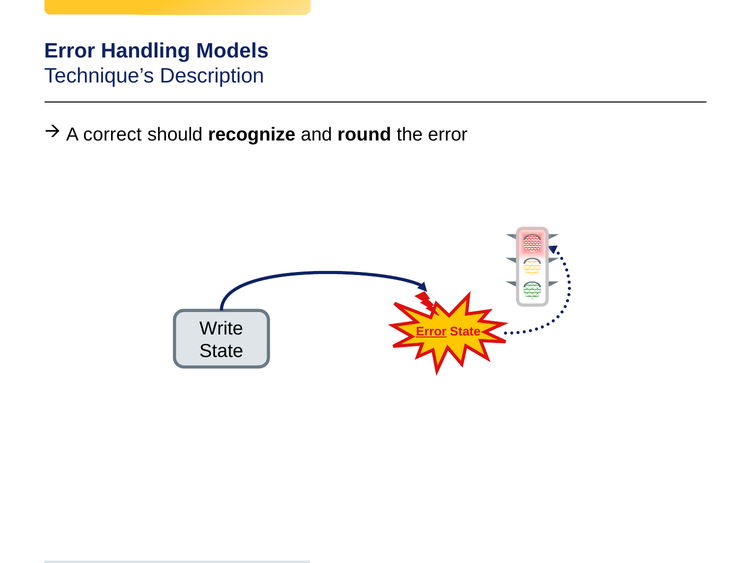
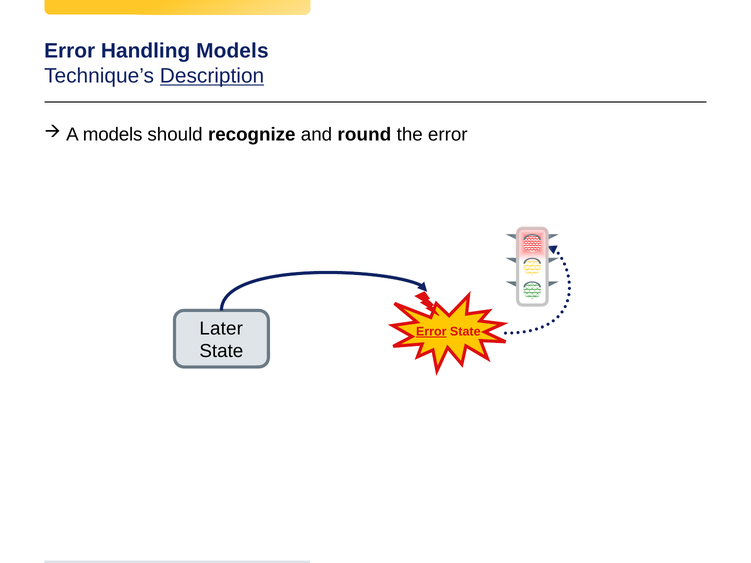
Description underline: none -> present (212, 76)
A correct: correct -> models (113, 134)
Write: Write -> Later (221, 329)
